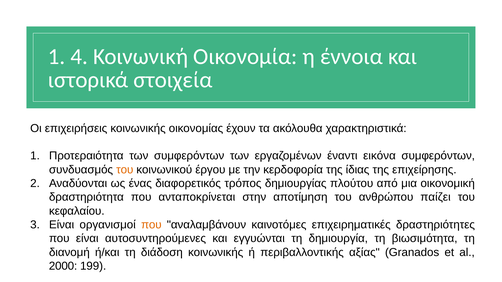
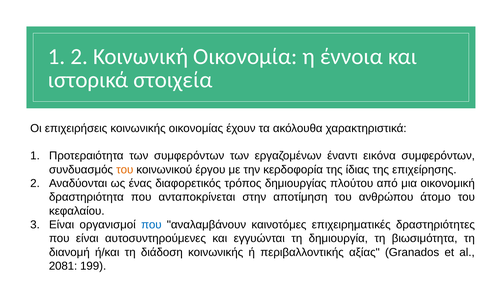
1 4: 4 -> 2 (79, 57)
παίζει: παίζει -> άτομο (436, 197)
που colour: orange -> blue (151, 225)
2000: 2000 -> 2081 (63, 266)
